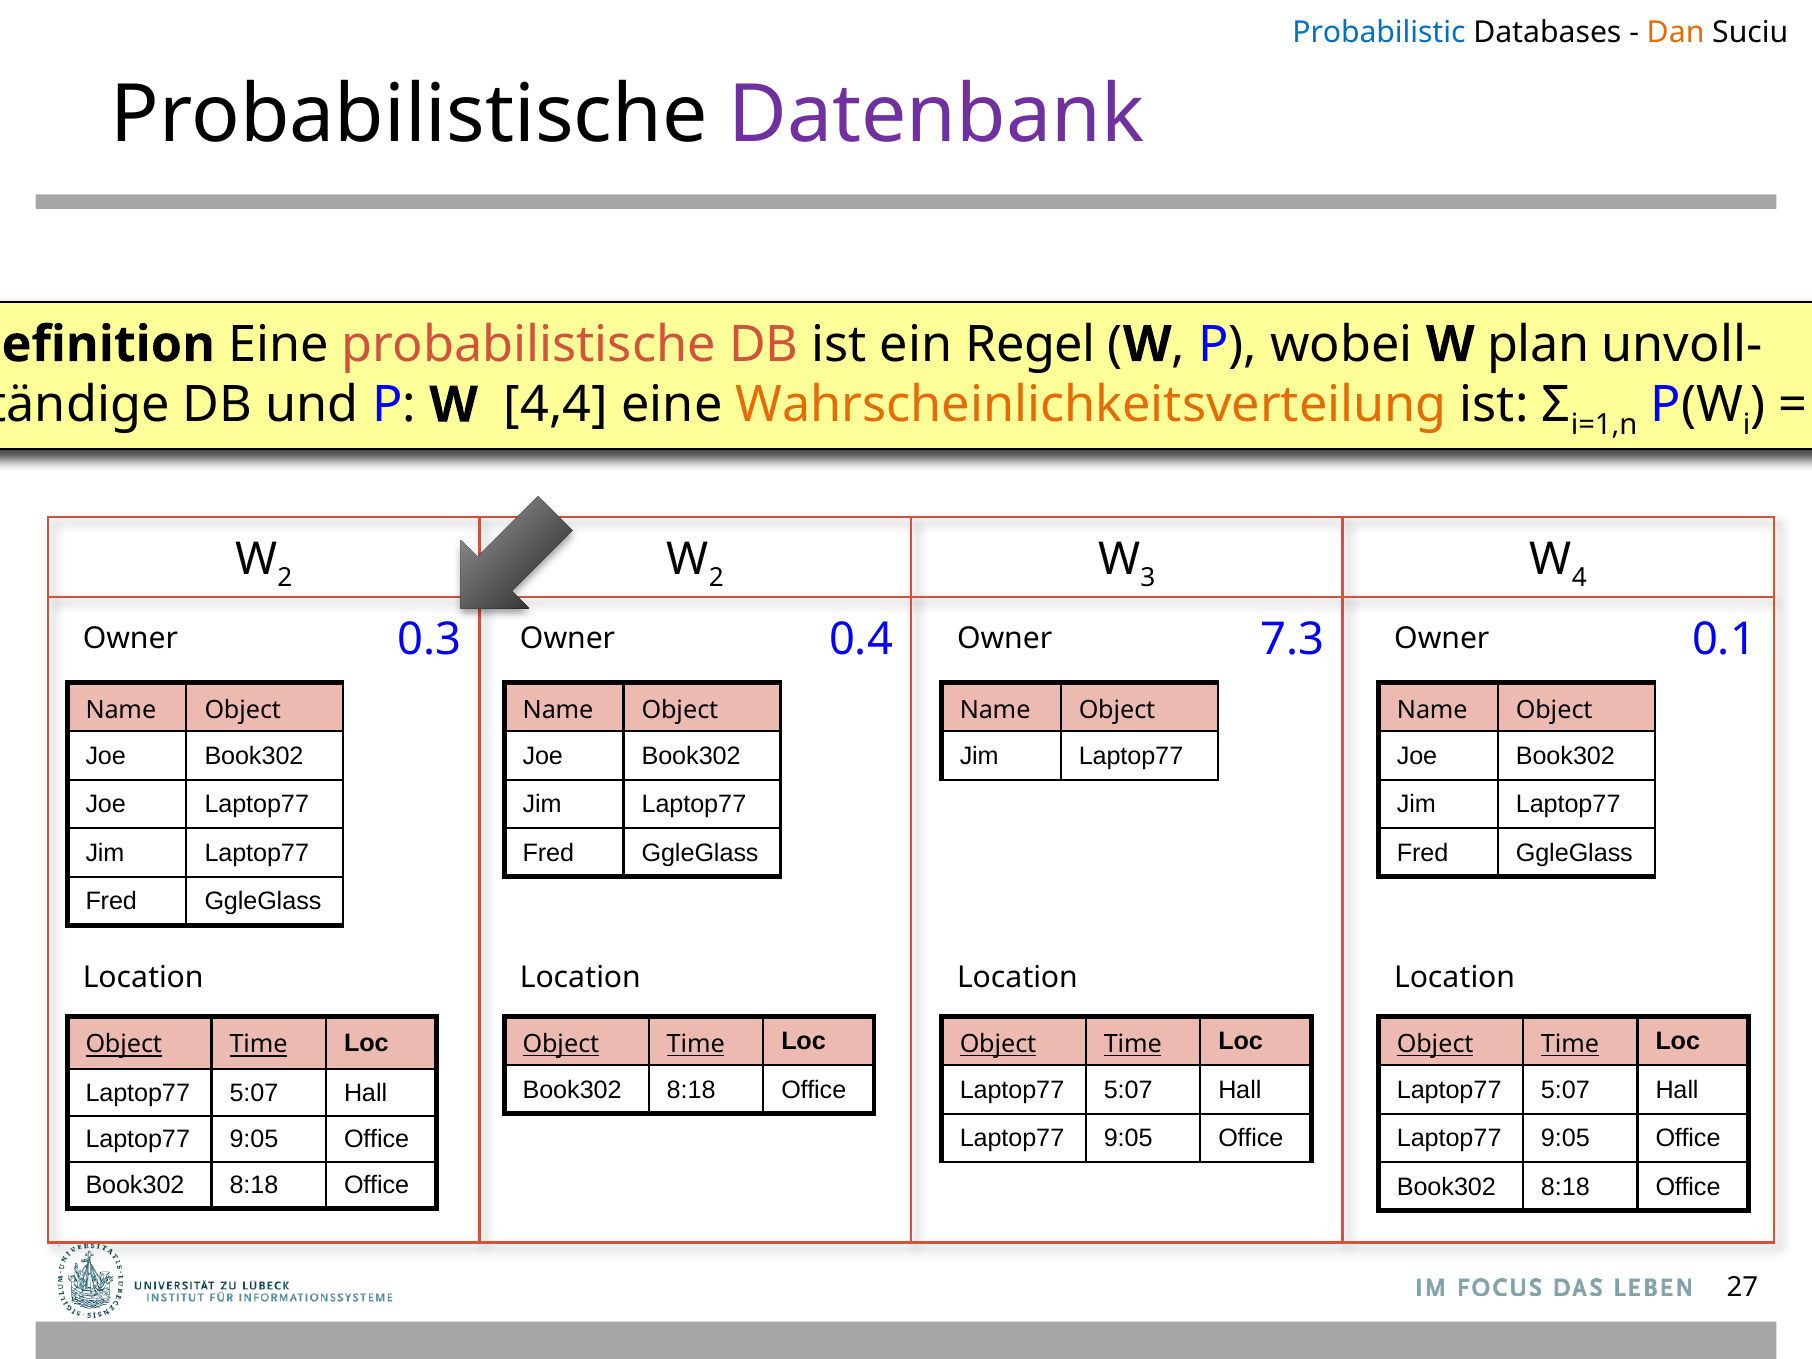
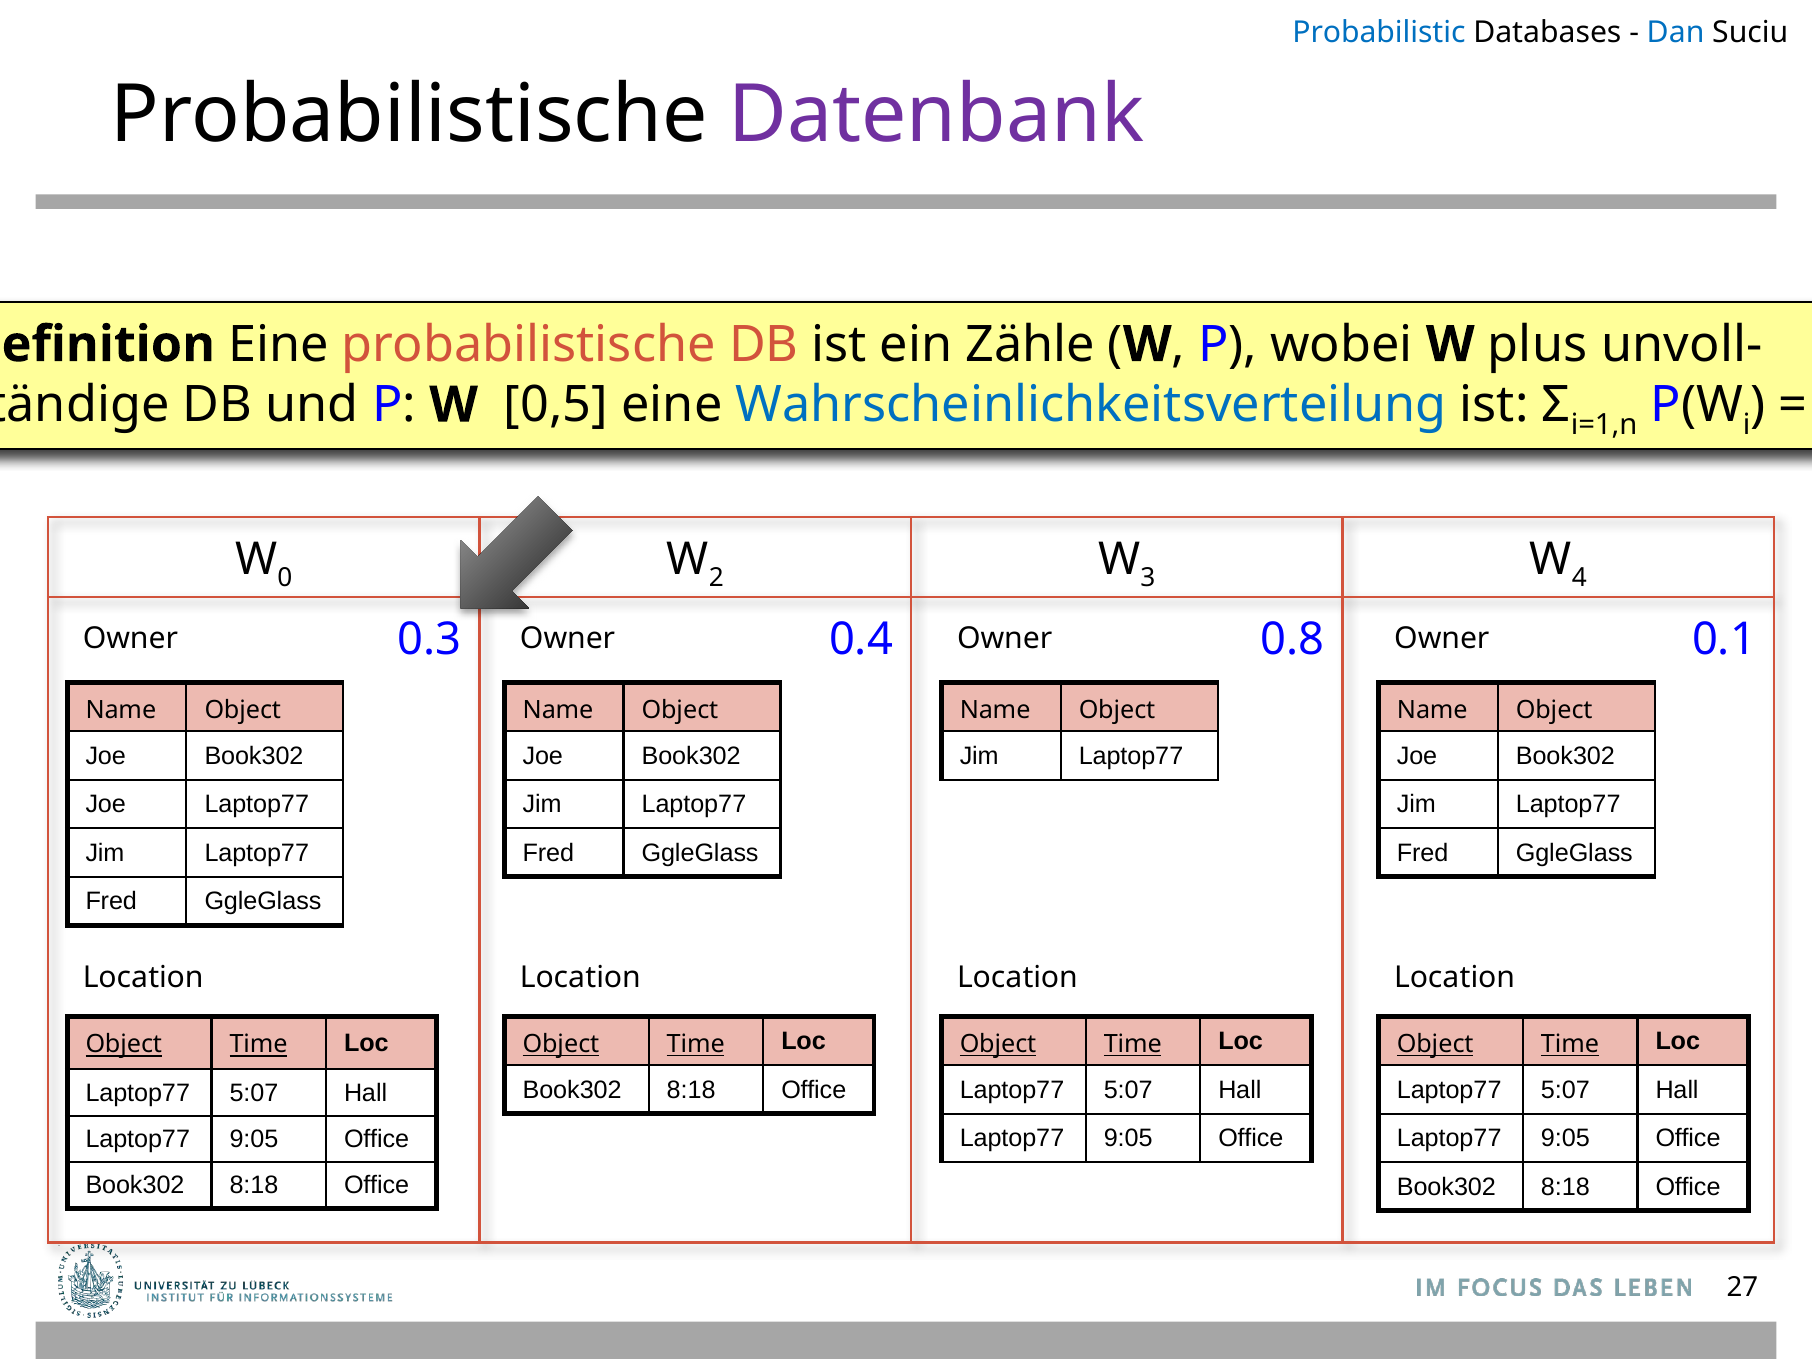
Dan colour: orange -> blue (1676, 33)
Regel: Regel -> Zähle (1030, 345)
plan: plan -> plus (1538, 345)
4,4: 4,4 -> 0,5 (556, 405)
Wahrscheinlichkeitsverteilung colour: orange -> blue (1091, 405)
2: 2 -> 0 (285, 577)
7.3: 7.3 -> 0.8 (1293, 640)
